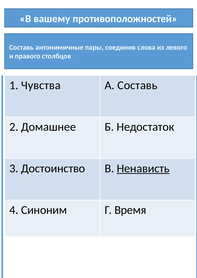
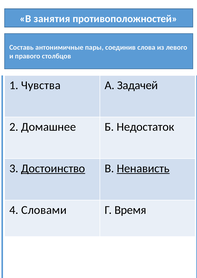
вашему: вашему -> занятия (52, 19)
А Составь: Составь -> Задачей (138, 85)
Достоинство underline: none -> present (53, 168)
Синоним: Синоним -> Словами (44, 210)
